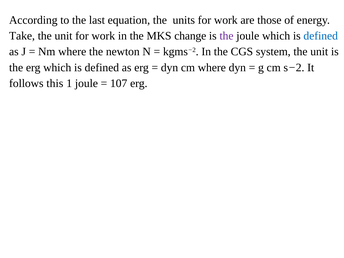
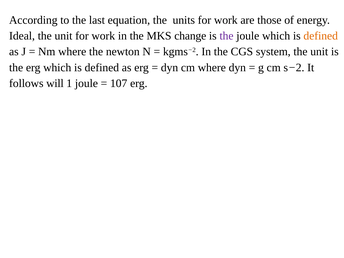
Take: Take -> Ideal (22, 36)
defined colour: blue -> orange (321, 36)
this: this -> will (55, 83)
